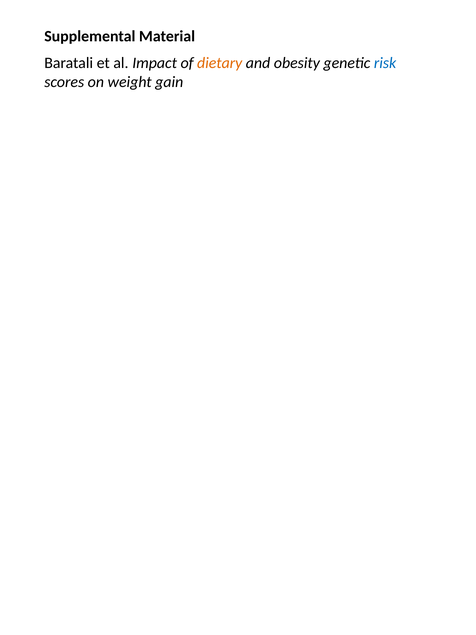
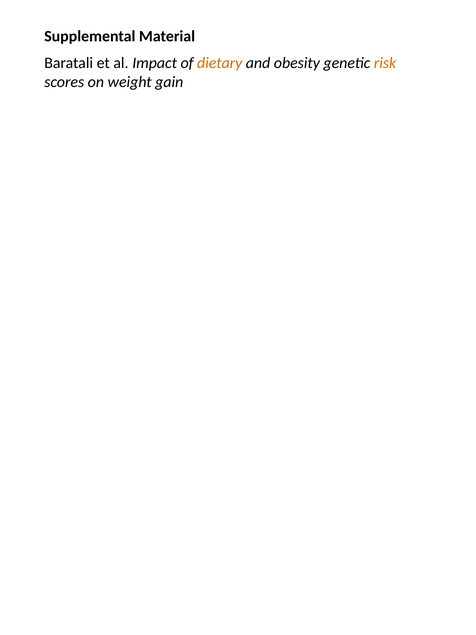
risk colour: blue -> orange (385, 63)
